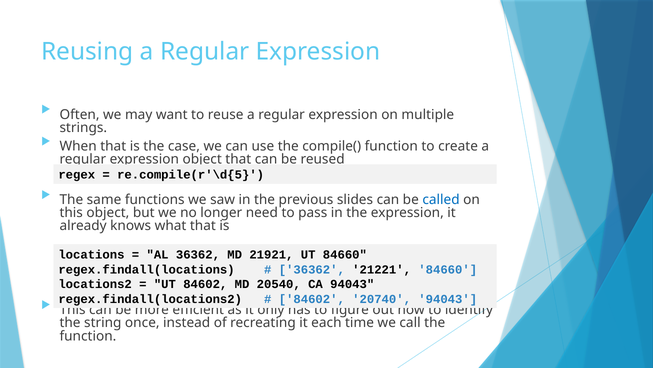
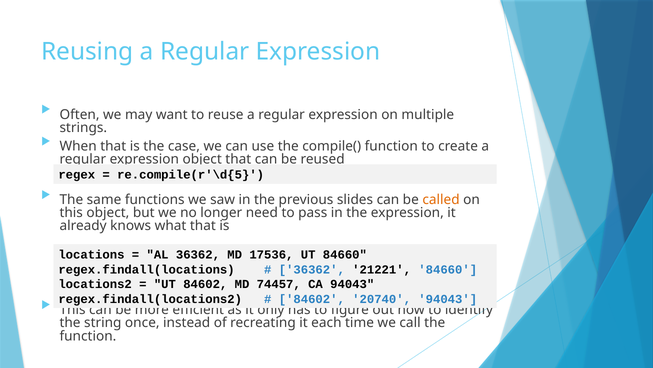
called colour: blue -> orange (441, 199)
21921: 21921 -> 17536 (271, 254)
20540: 20540 -> 74457 (279, 284)
